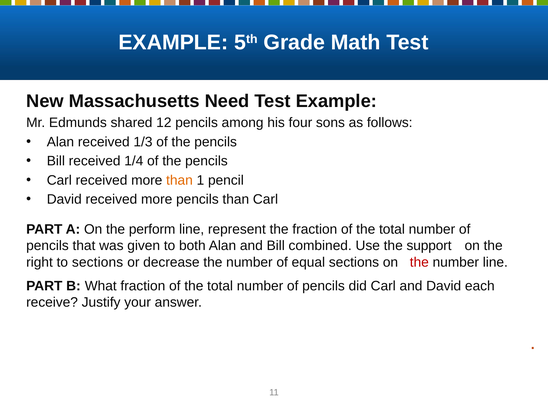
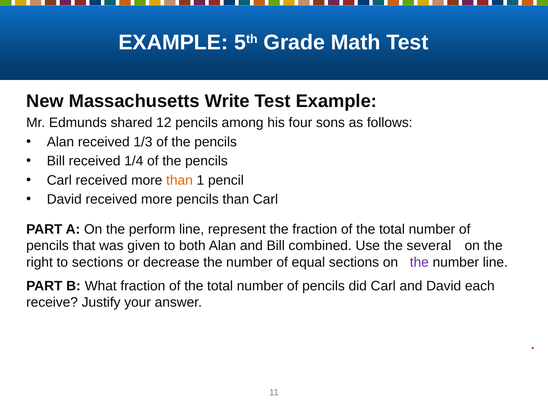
Need: Need -> Write (227, 101)
support: support -> several (429, 246)
the colour: red -> purple (419, 262)
